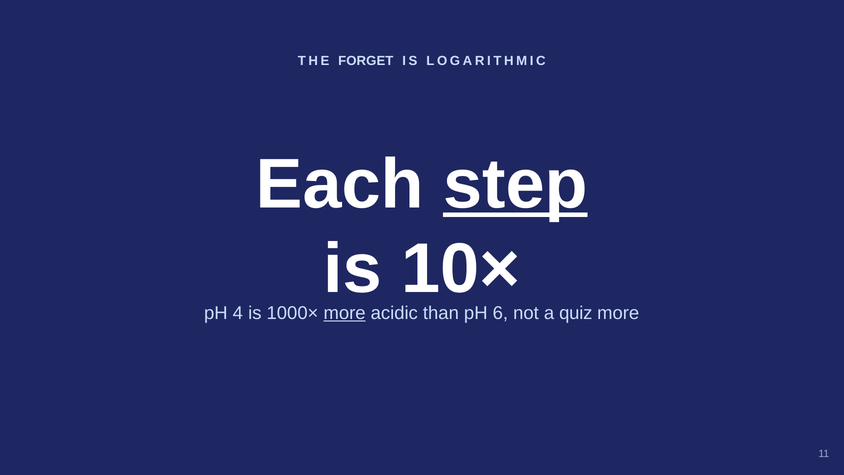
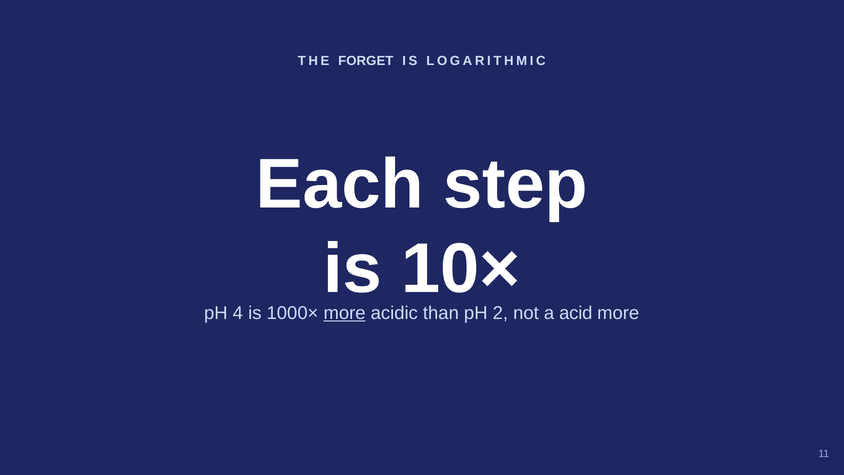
step underline: present -> none (515, 184)
6: 6 -> 2 (500, 313)
quiz: quiz -> acid (576, 313)
